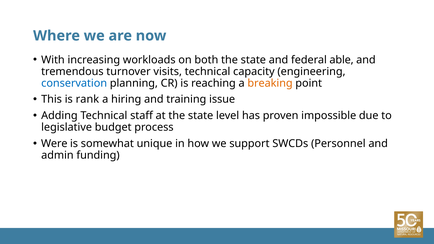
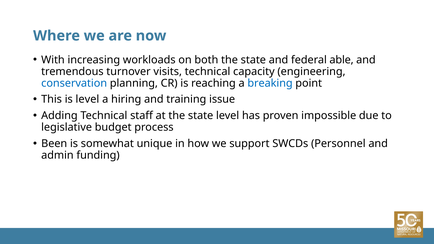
breaking colour: orange -> blue (270, 83)
is rank: rank -> level (87, 99)
Were: Were -> Been (54, 144)
